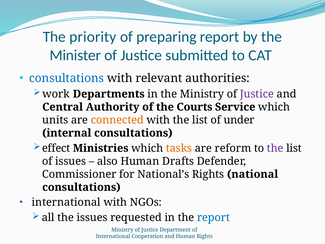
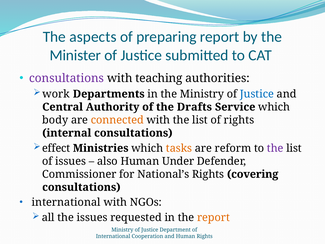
priority: priority -> aspects (93, 37)
consultations colour: blue -> purple (67, 78)
relevant: relevant -> teaching (159, 78)
Justice colour: purple -> blue (257, 94)
Courts: Courts -> Drafts (194, 107)
units: units -> body (55, 120)
of under: under -> rights (239, 120)
Drafts: Drafts -> Under (178, 161)
national: national -> covering (253, 174)
report colour: blue -> orange (213, 217)
